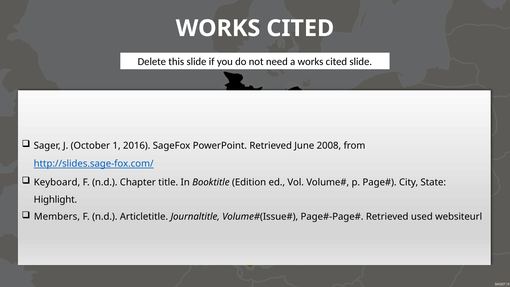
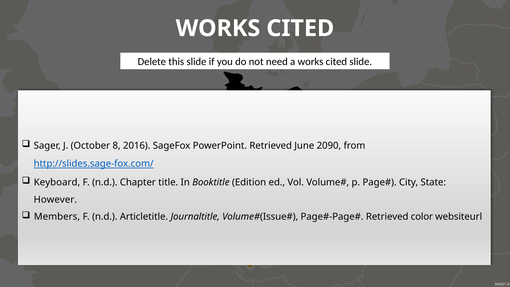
1: 1 -> 8 (117, 146)
2008: 2008 -> 2090 (329, 146)
Highlight: Highlight -> However (55, 199)
used: used -> color (422, 217)
